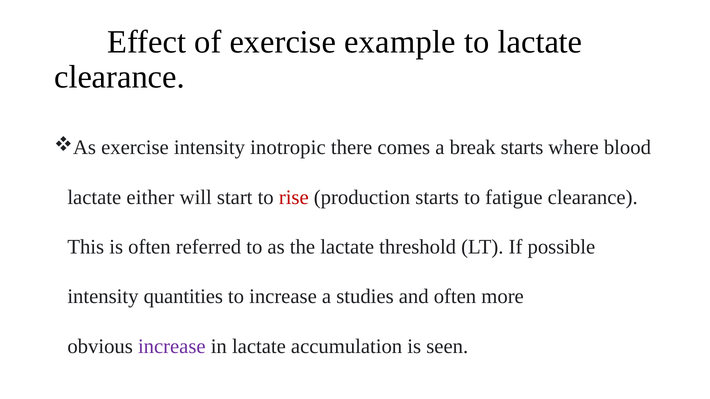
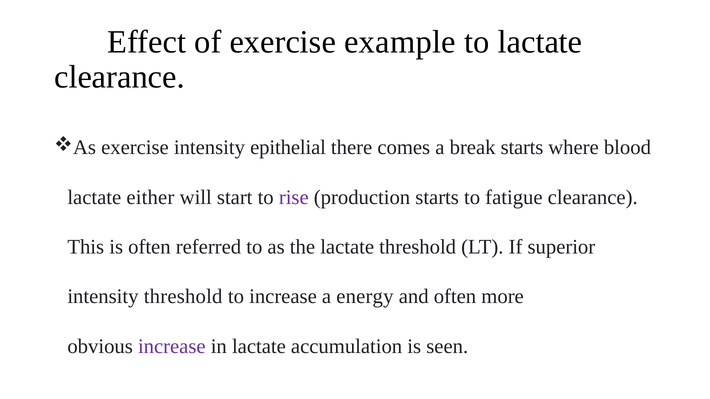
inotropic: inotropic -> epithelial (288, 148)
rise colour: red -> purple (294, 197)
possible: possible -> superior (561, 247)
intensity quantities: quantities -> threshold (183, 297)
studies: studies -> energy (365, 297)
